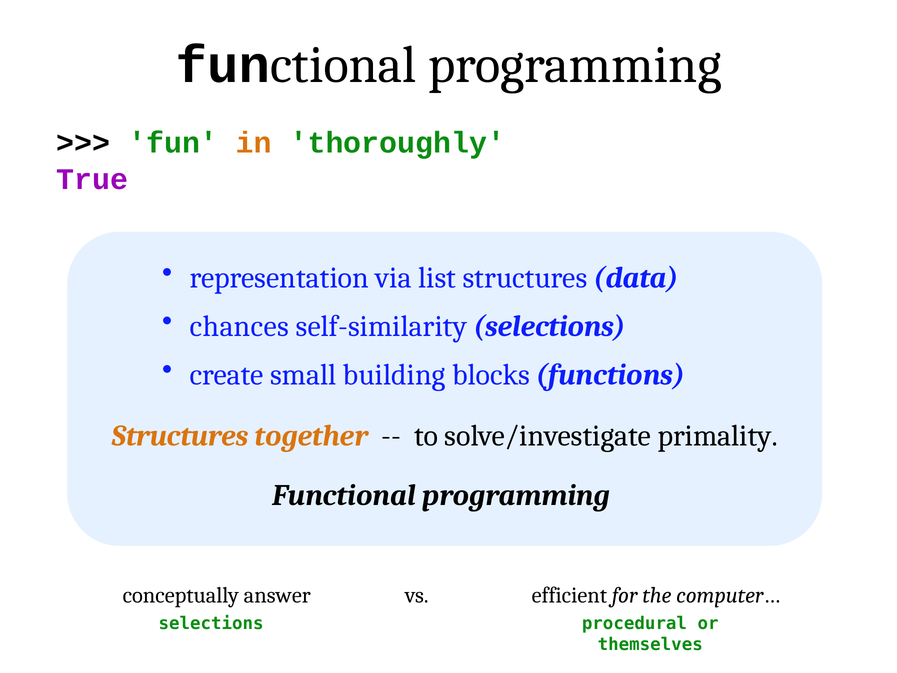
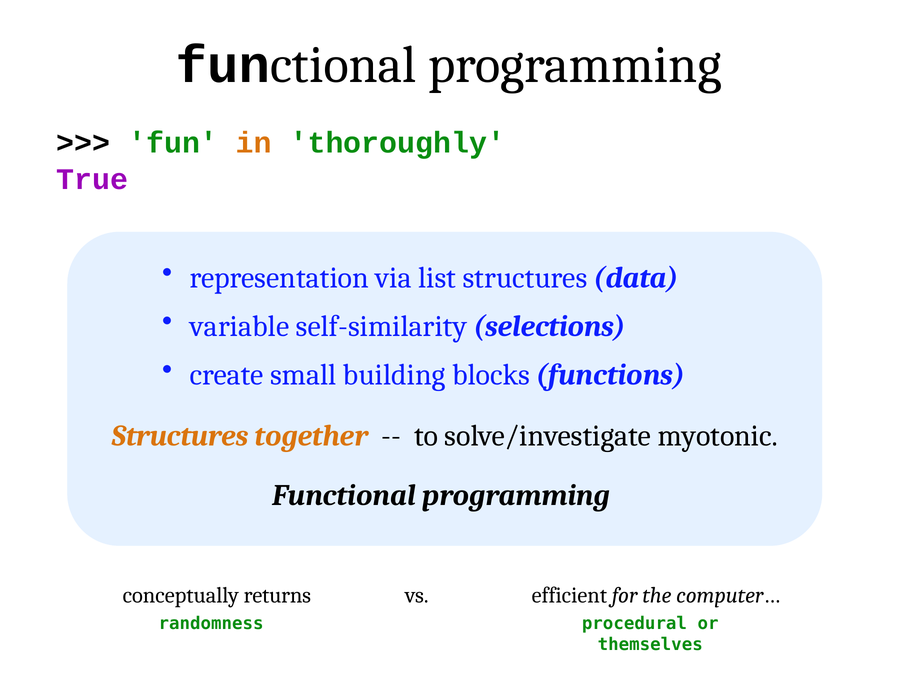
chances: chances -> variable (240, 326)
primality: primality -> myotonic (718, 436)
answer: answer -> returns (277, 595)
selections: selections -> randomness (211, 623)
